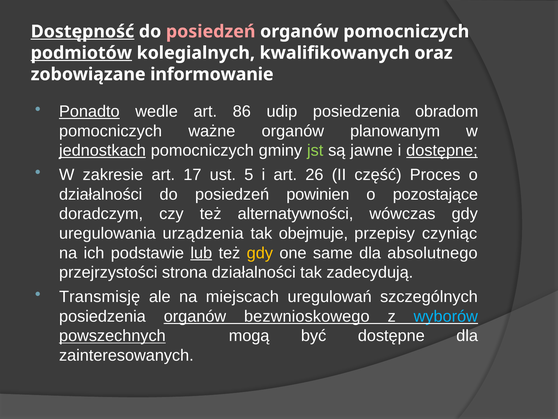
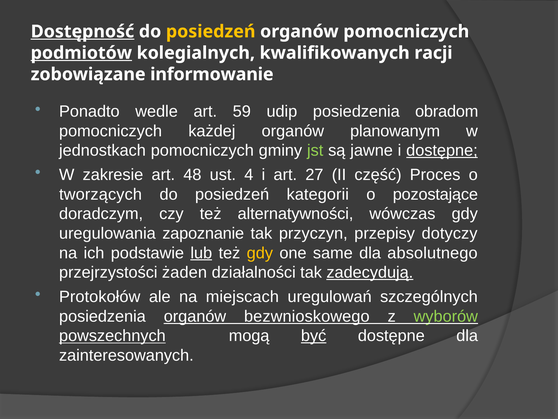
posiedzeń colour: pink -> yellow (211, 31)
oraz: oraz -> racji (433, 53)
Ponadto underline: present -> none (89, 111)
86: 86 -> 59 (242, 111)
ważne: ważne -> każdej (212, 131)
jednostkach underline: present -> none (102, 150)
17: 17 -> 48 (192, 175)
5: 5 -> 4 (249, 175)
26: 26 -> 27 (314, 175)
działalności: działalności -> tworzących (101, 194)
powinien: powinien -> kategorii (318, 194)
urządzenia: urządzenia -> zapoznanie (203, 233)
obejmuje: obejmuje -> przyczyn (313, 233)
czyniąc: czyniąc -> dotyczy (450, 233)
strona: strona -> żaden (184, 272)
zadecydują underline: none -> present (370, 272)
Transmisję: Transmisję -> Protokołów (100, 296)
wyborów colour: light blue -> light green (446, 316)
być underline: none -> present (314, 335)
